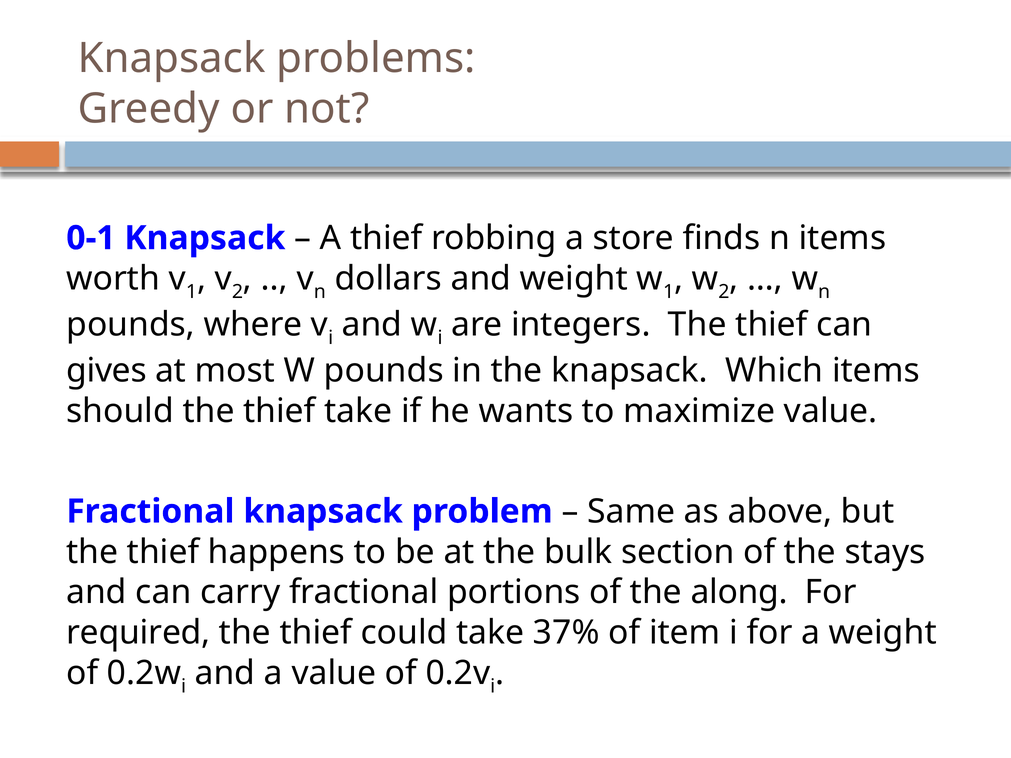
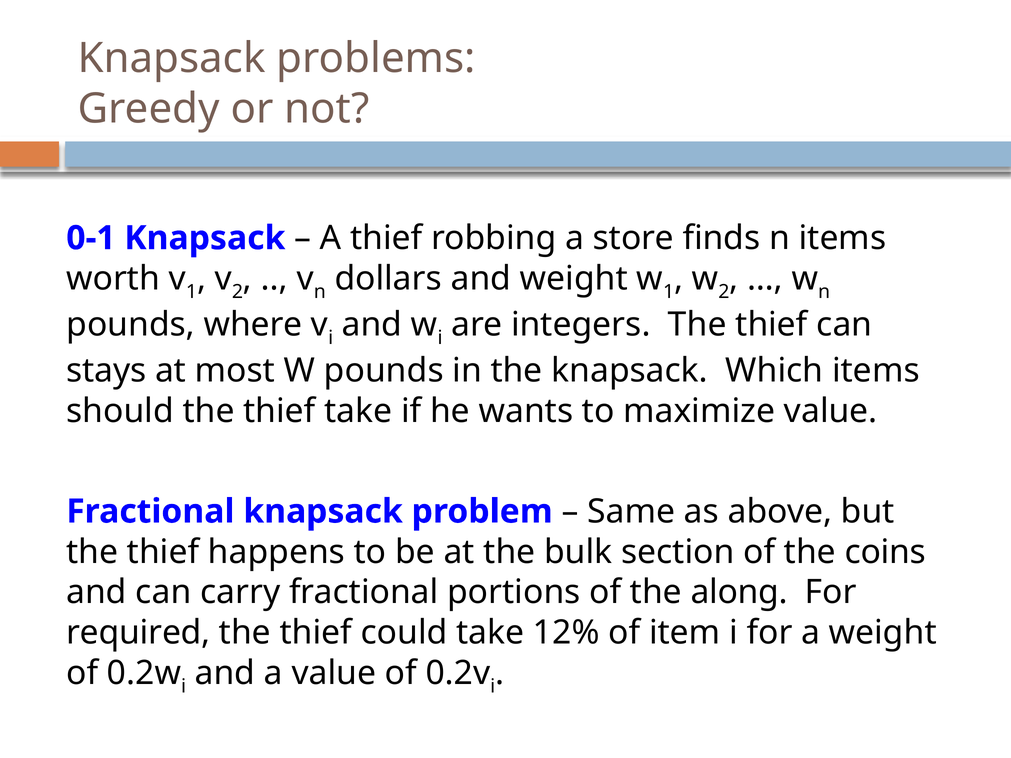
gives: gives -> stays (106, 371)
stays: stays -> coins (885, 552)
37%: 37% -> 12% (566, 633)
